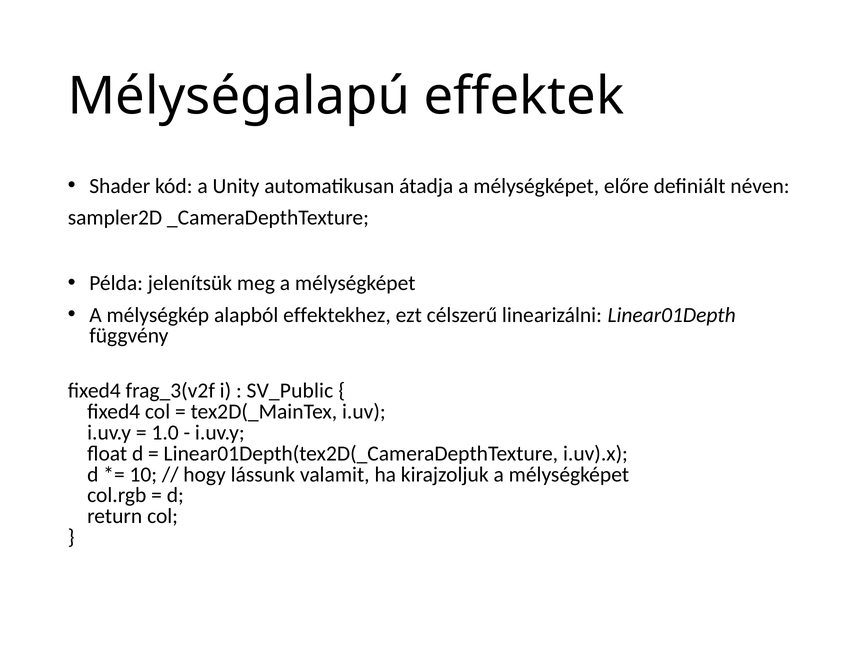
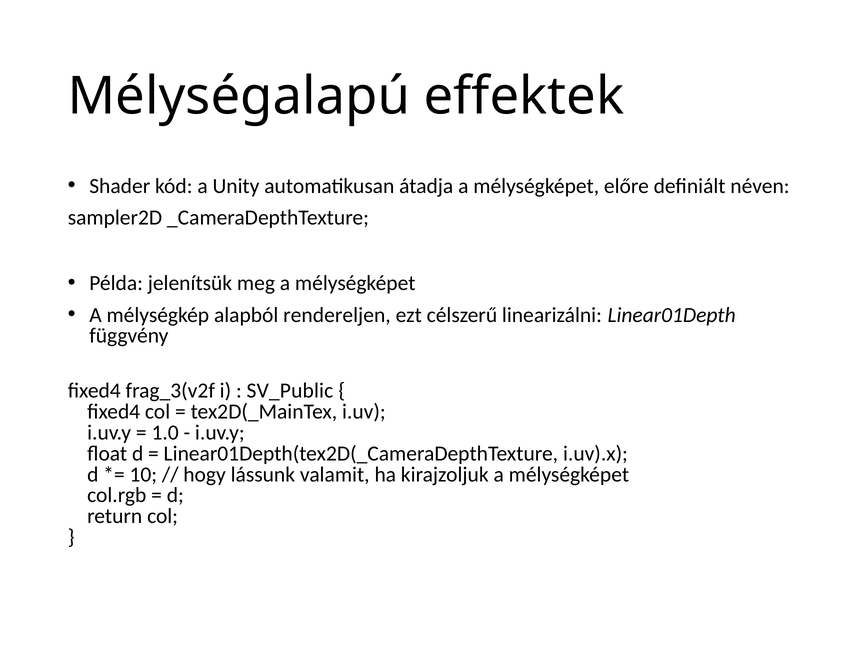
effektekhez: effektekhez -> rendereljen (337, 315)
